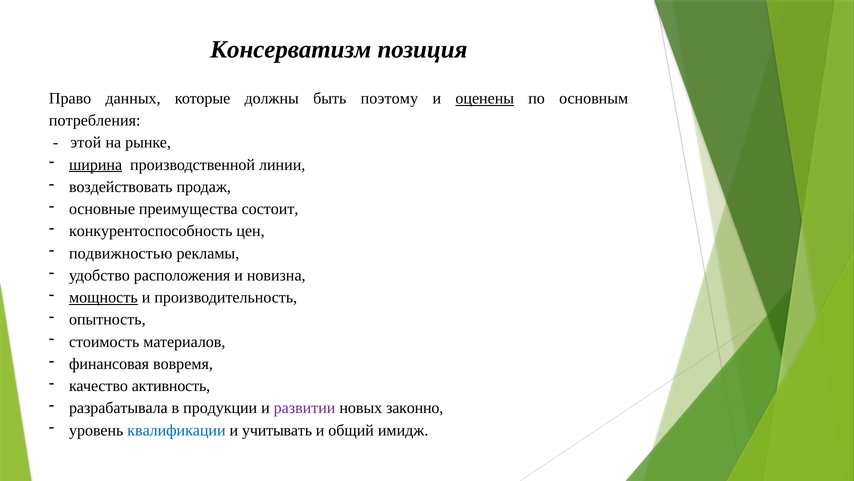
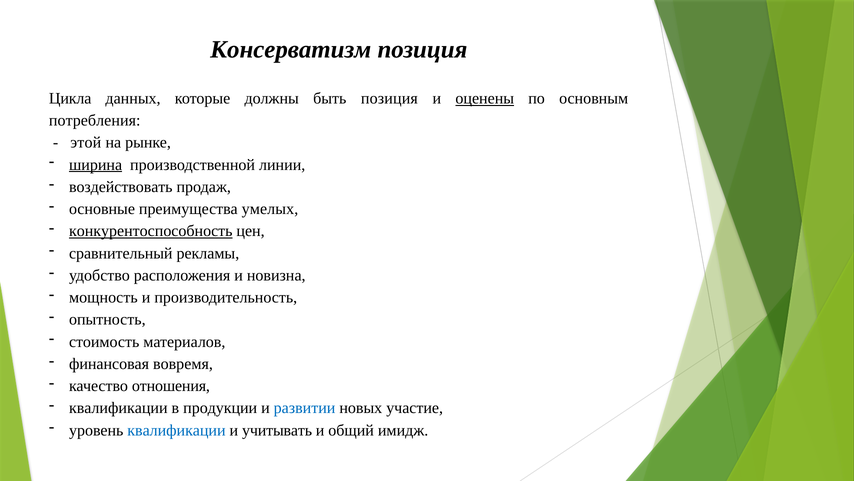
Право: Право -> Цикла (70, 98)
быть поэтому: поэтому -> позиция (389, 98)
состоит: состоит -> умелых (270, 209)
конкурентоспособность underline: none -> present (151, 231)
подвижностью: подвижностью -> сравнительный (121, 253)
мощность underline: present -> none (103, 297)
активность: активность -> отношения (171, 385)
разрабатывала: разрабатывала -> квалификации (118, 408)
развитии colour: purple -> blue (305, 408)
законно: законно -> участие (415, 408)
